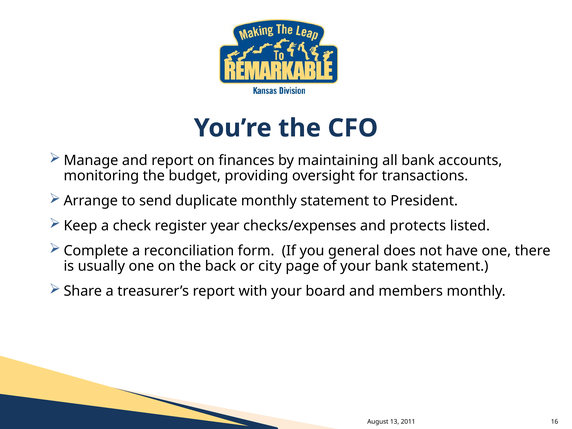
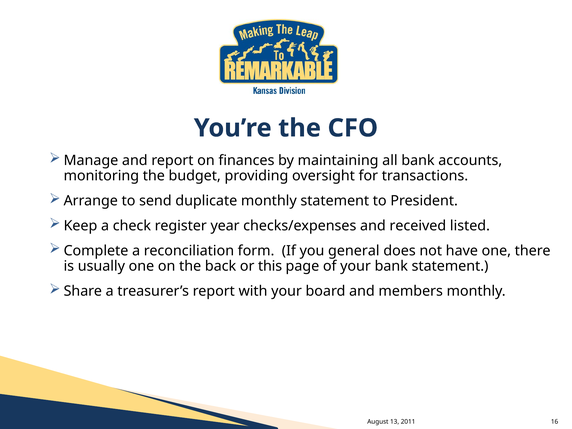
protects: protects -> received (418, 226)
city: city -> this (270, 266)
